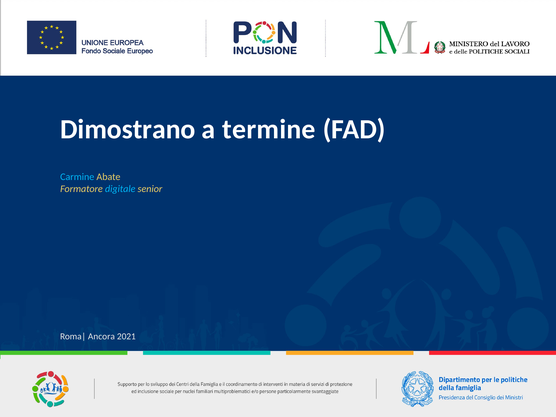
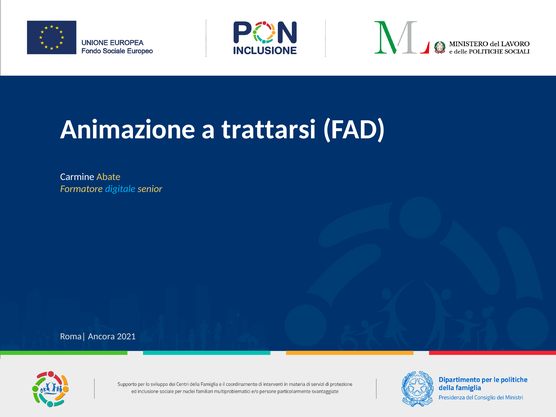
Dimostrano: Dimostrano -> Animazione (128, 129)
termine: termine -> trattarsi (269, 129)
Carmine colour: light blue -> white (77, 177)
